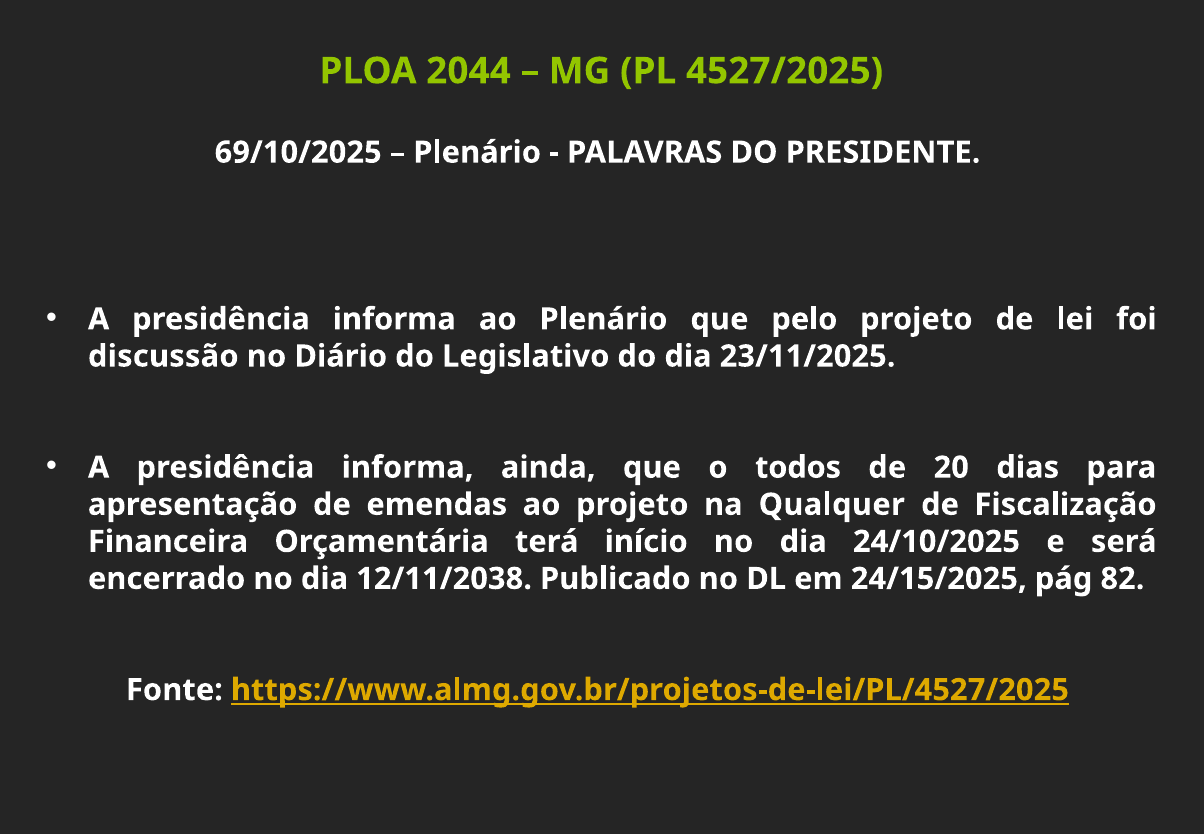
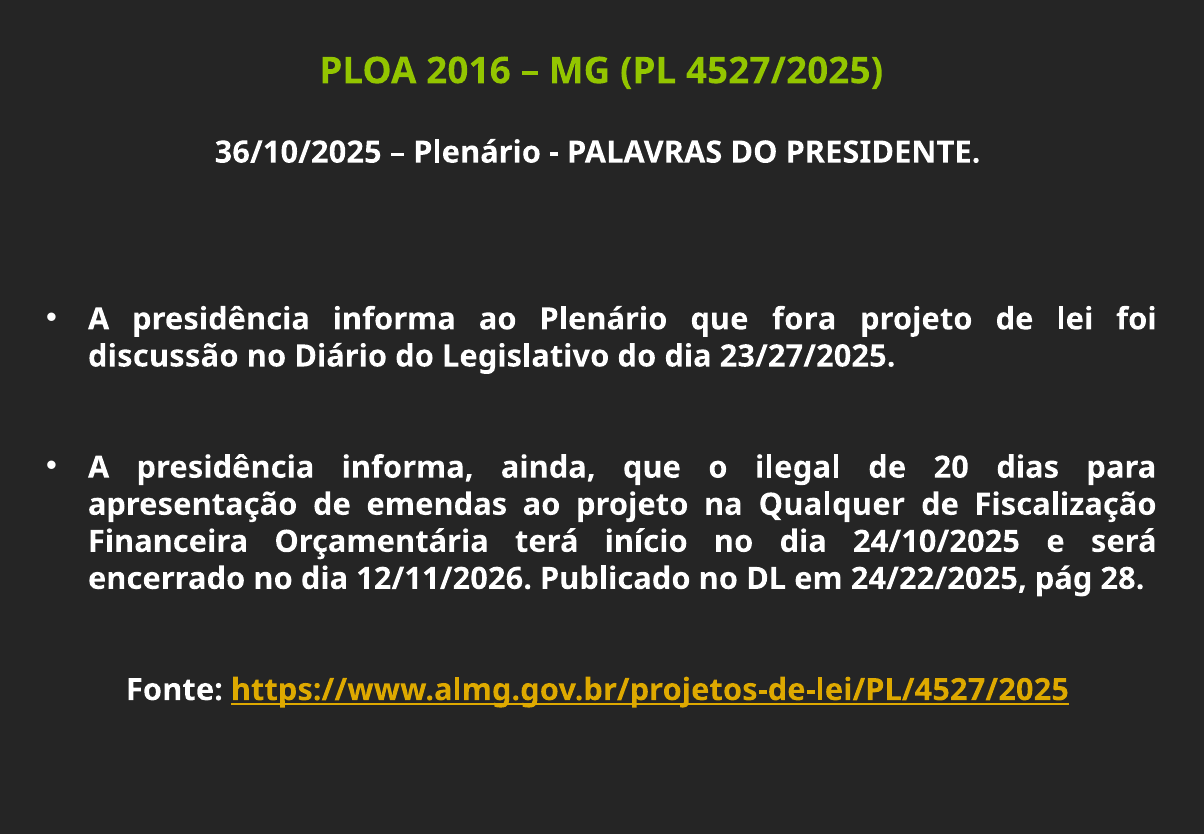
2044: 2044 -> 2016 (468, 71)
69/10/2025: 69/10/2025 -> 36/10/2025 (298, 152)
pelo: pelo -> fora (804, 319)
23/11/2025: 23/11/2025 -> 23/27/2025 (808, 356)
todos: todos -> ilegal (798, 467)
12/11/2038: 12/11/2038 -> 12/11/2026 (444, 578)
24/15/2025: 24/15/2025 -> 24/22/2025 (939, 578)
82: 82 -> 28 (1122, 578)
